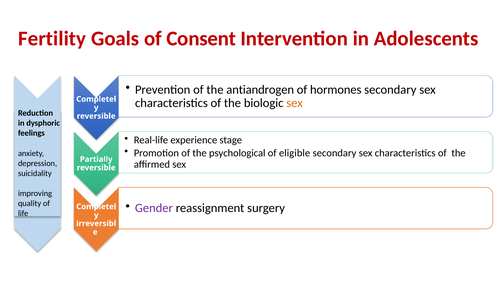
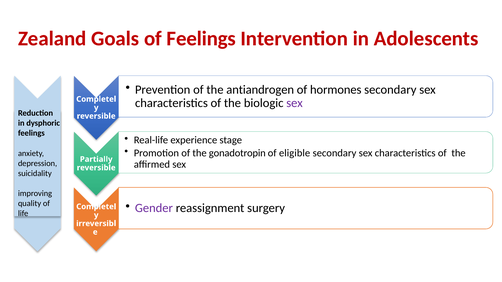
Fertility: Fertility -> Zealand (52, 38)
of Consent: Consent -> Feelings (201, 38)
sex colour: orange -> purple (295, 103)
psychological: psychological -> gonadotropin (237, 153)
